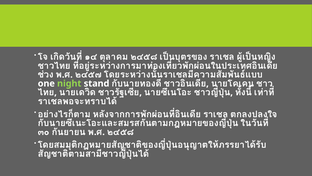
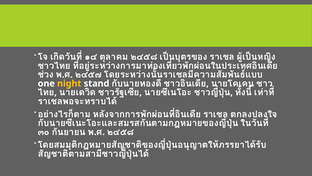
night colour: light green -> yellow (69, 83)
